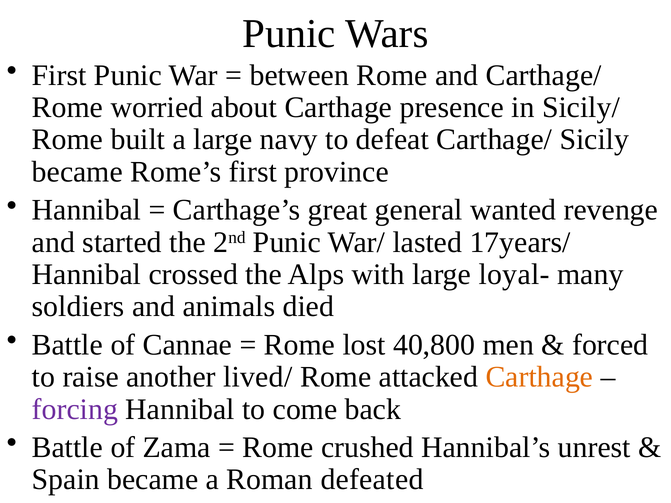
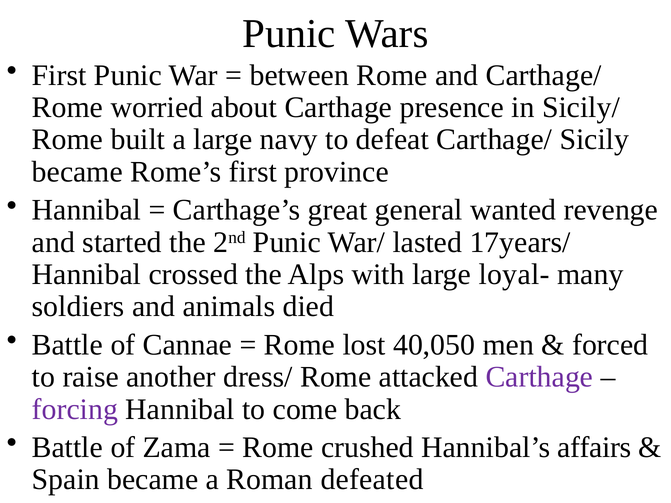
40,800: 40,800 -> 40,050 (434, 345)
lived/: lived/ -> dress/ (258, 377)
Carthage colour: orange -> purple (539, 377)
unrest: unrest -> affairs (594, 448)
